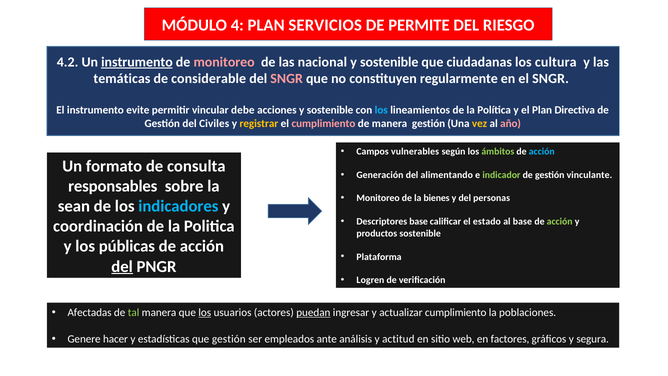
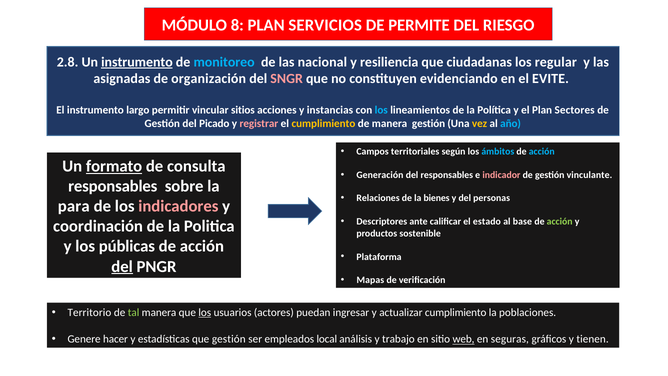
4: 4 -> 8 (237, 25)
4.2: 4.2 -> 2.8 (68, 62)
monitoreo colour: pink -> light blue (224, 62)
sostenible: sostenible -> resiliencia (389, 62)
cultura: cultura -> regular (556, 62)
temáticas: temáticas -> asignadas (122, 79)
considerable: considerable -> organización (209, 79)
regularmente: regularmente -> evidenciando (459, 79)
el SNGR: SNGR -> EVITE (551, 79)
evite: evite -> largo (138, 110)
debe: debe -> sitios (243, 110)
acciones y sostenible: sostenible -> instancias (330, 110)
Directiva: Directiva -> Sectores (575, 110)
Civiles: Civiles -> Picado (214, 124)
registrar colour: yellow -> pink (259, 124)
cumplimiento colour: pink -> yellow (323, 124)
año colour: pink -> light blue (511, 124)
vulnerables: vulnerables -> territoriales (415, 151)
ámbitos colour: light green -> light blue (498, 151)
formato underline: none -> present (114, 166)
del alimentando: alimentando -> responsables (447, 175)
indicador colour: light green -> pink (501, 175)
Monitoreo: Monitoreo -> Relaciones (378, 198)
sean: sean -> para (74, 206)
indicadores colour: light blue -> pink (178, 206)
Descriptores base: base -> ante (419, 222)
Logren: Logren -> Mapas (370, 280)
Afectadas: Afectadas -> Territorio (89, 312)
puedan underline: present -> none (313, 312)
ante: ante -> local (327, 339)
actitud: actitud -> trabajo (398, 339)
web underline: none -> present (463, 339)
factores: factores -> seguras (510, 339)
segura: segura -> tienen (593, 339)
